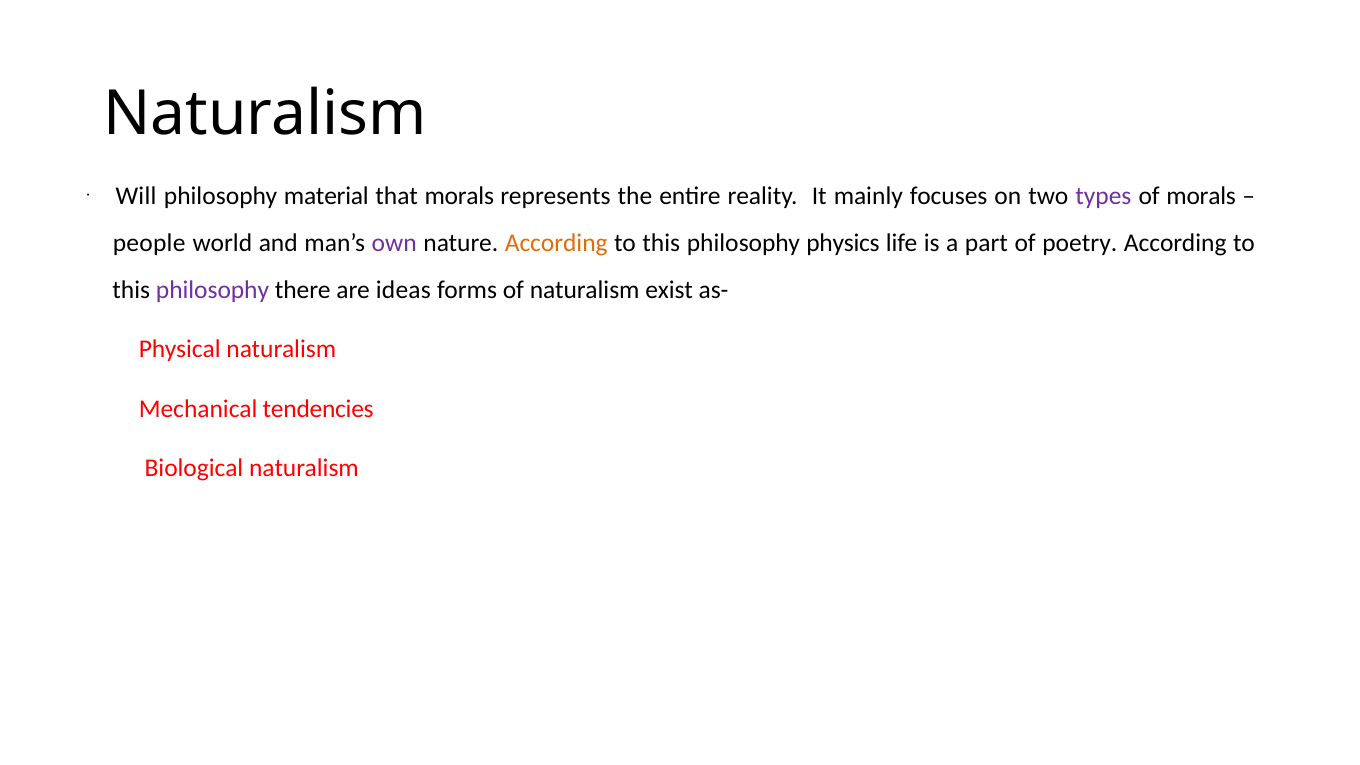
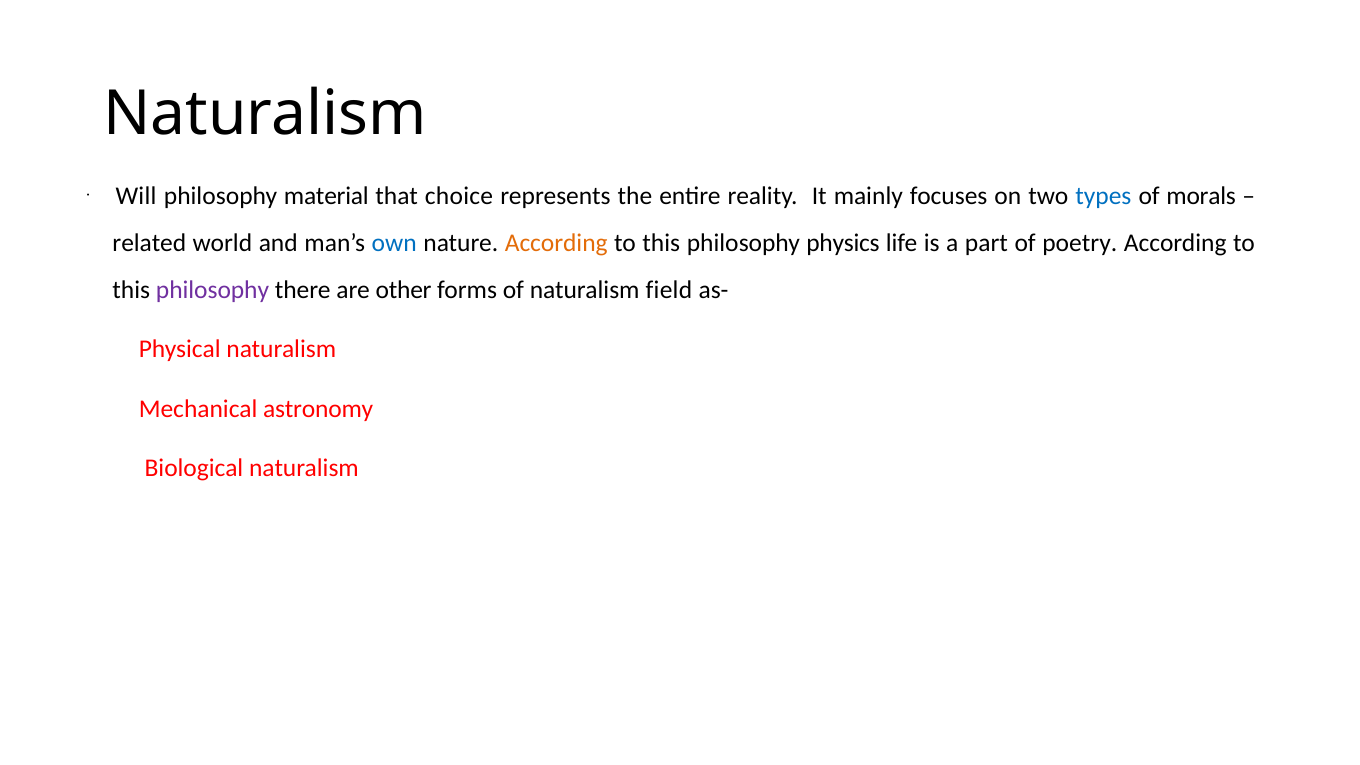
that morals: morals -> choice (459, 196)
types colour: purple -> blue (1103, 196)
people: people -> related (149, 243)
own colour: purple -> blue (394, 243)
ideas: ideas -> other (404, 290)
exist: exist -> field (669, 290)
tendencies: tendencies -> astronomy (318, 409)
